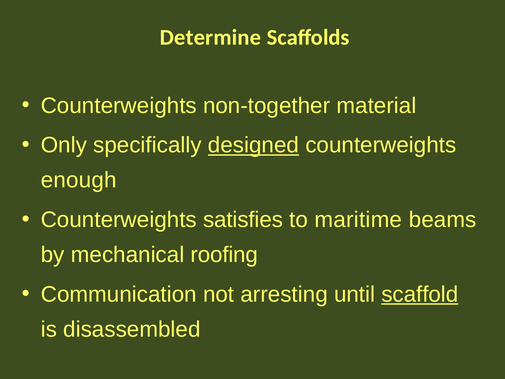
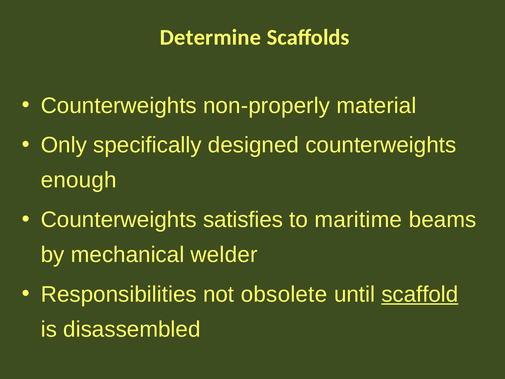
non-together: non-together -> non-properly (267, 106)
designed underline: present -> none (254, 145)
roofing: roofing -> welder (224, 255)
Communication: Communication -> Responsibilities (119, 294)
arresting: arresting -> obsolete (284, 294)
